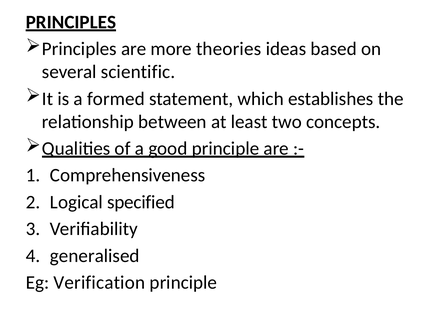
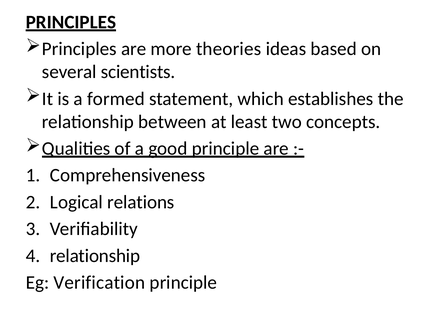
scientific: scientific -> scientists (138, 72)
specified: specified -> relations (141, 202)
generalised: generalised -> relationship (95, 255)
